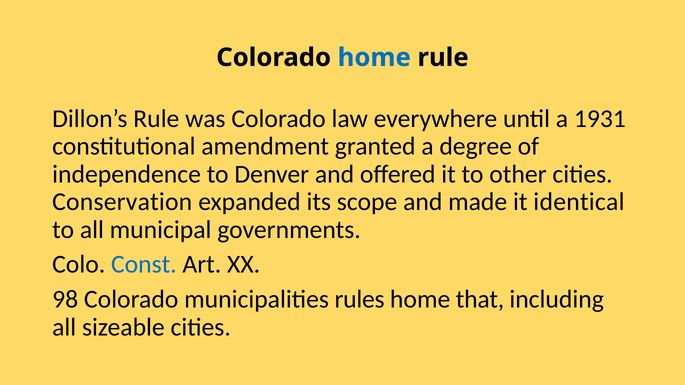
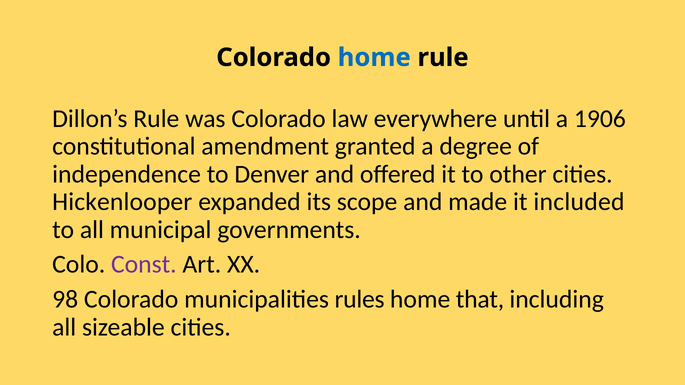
1931: 1931 -> 1906 (600, 119)
Conservation: Conservation -> Hickenlooper (122, 202)
identical: identical -> included (579, 202)
Const colour: blue -> purple (144, 265)
